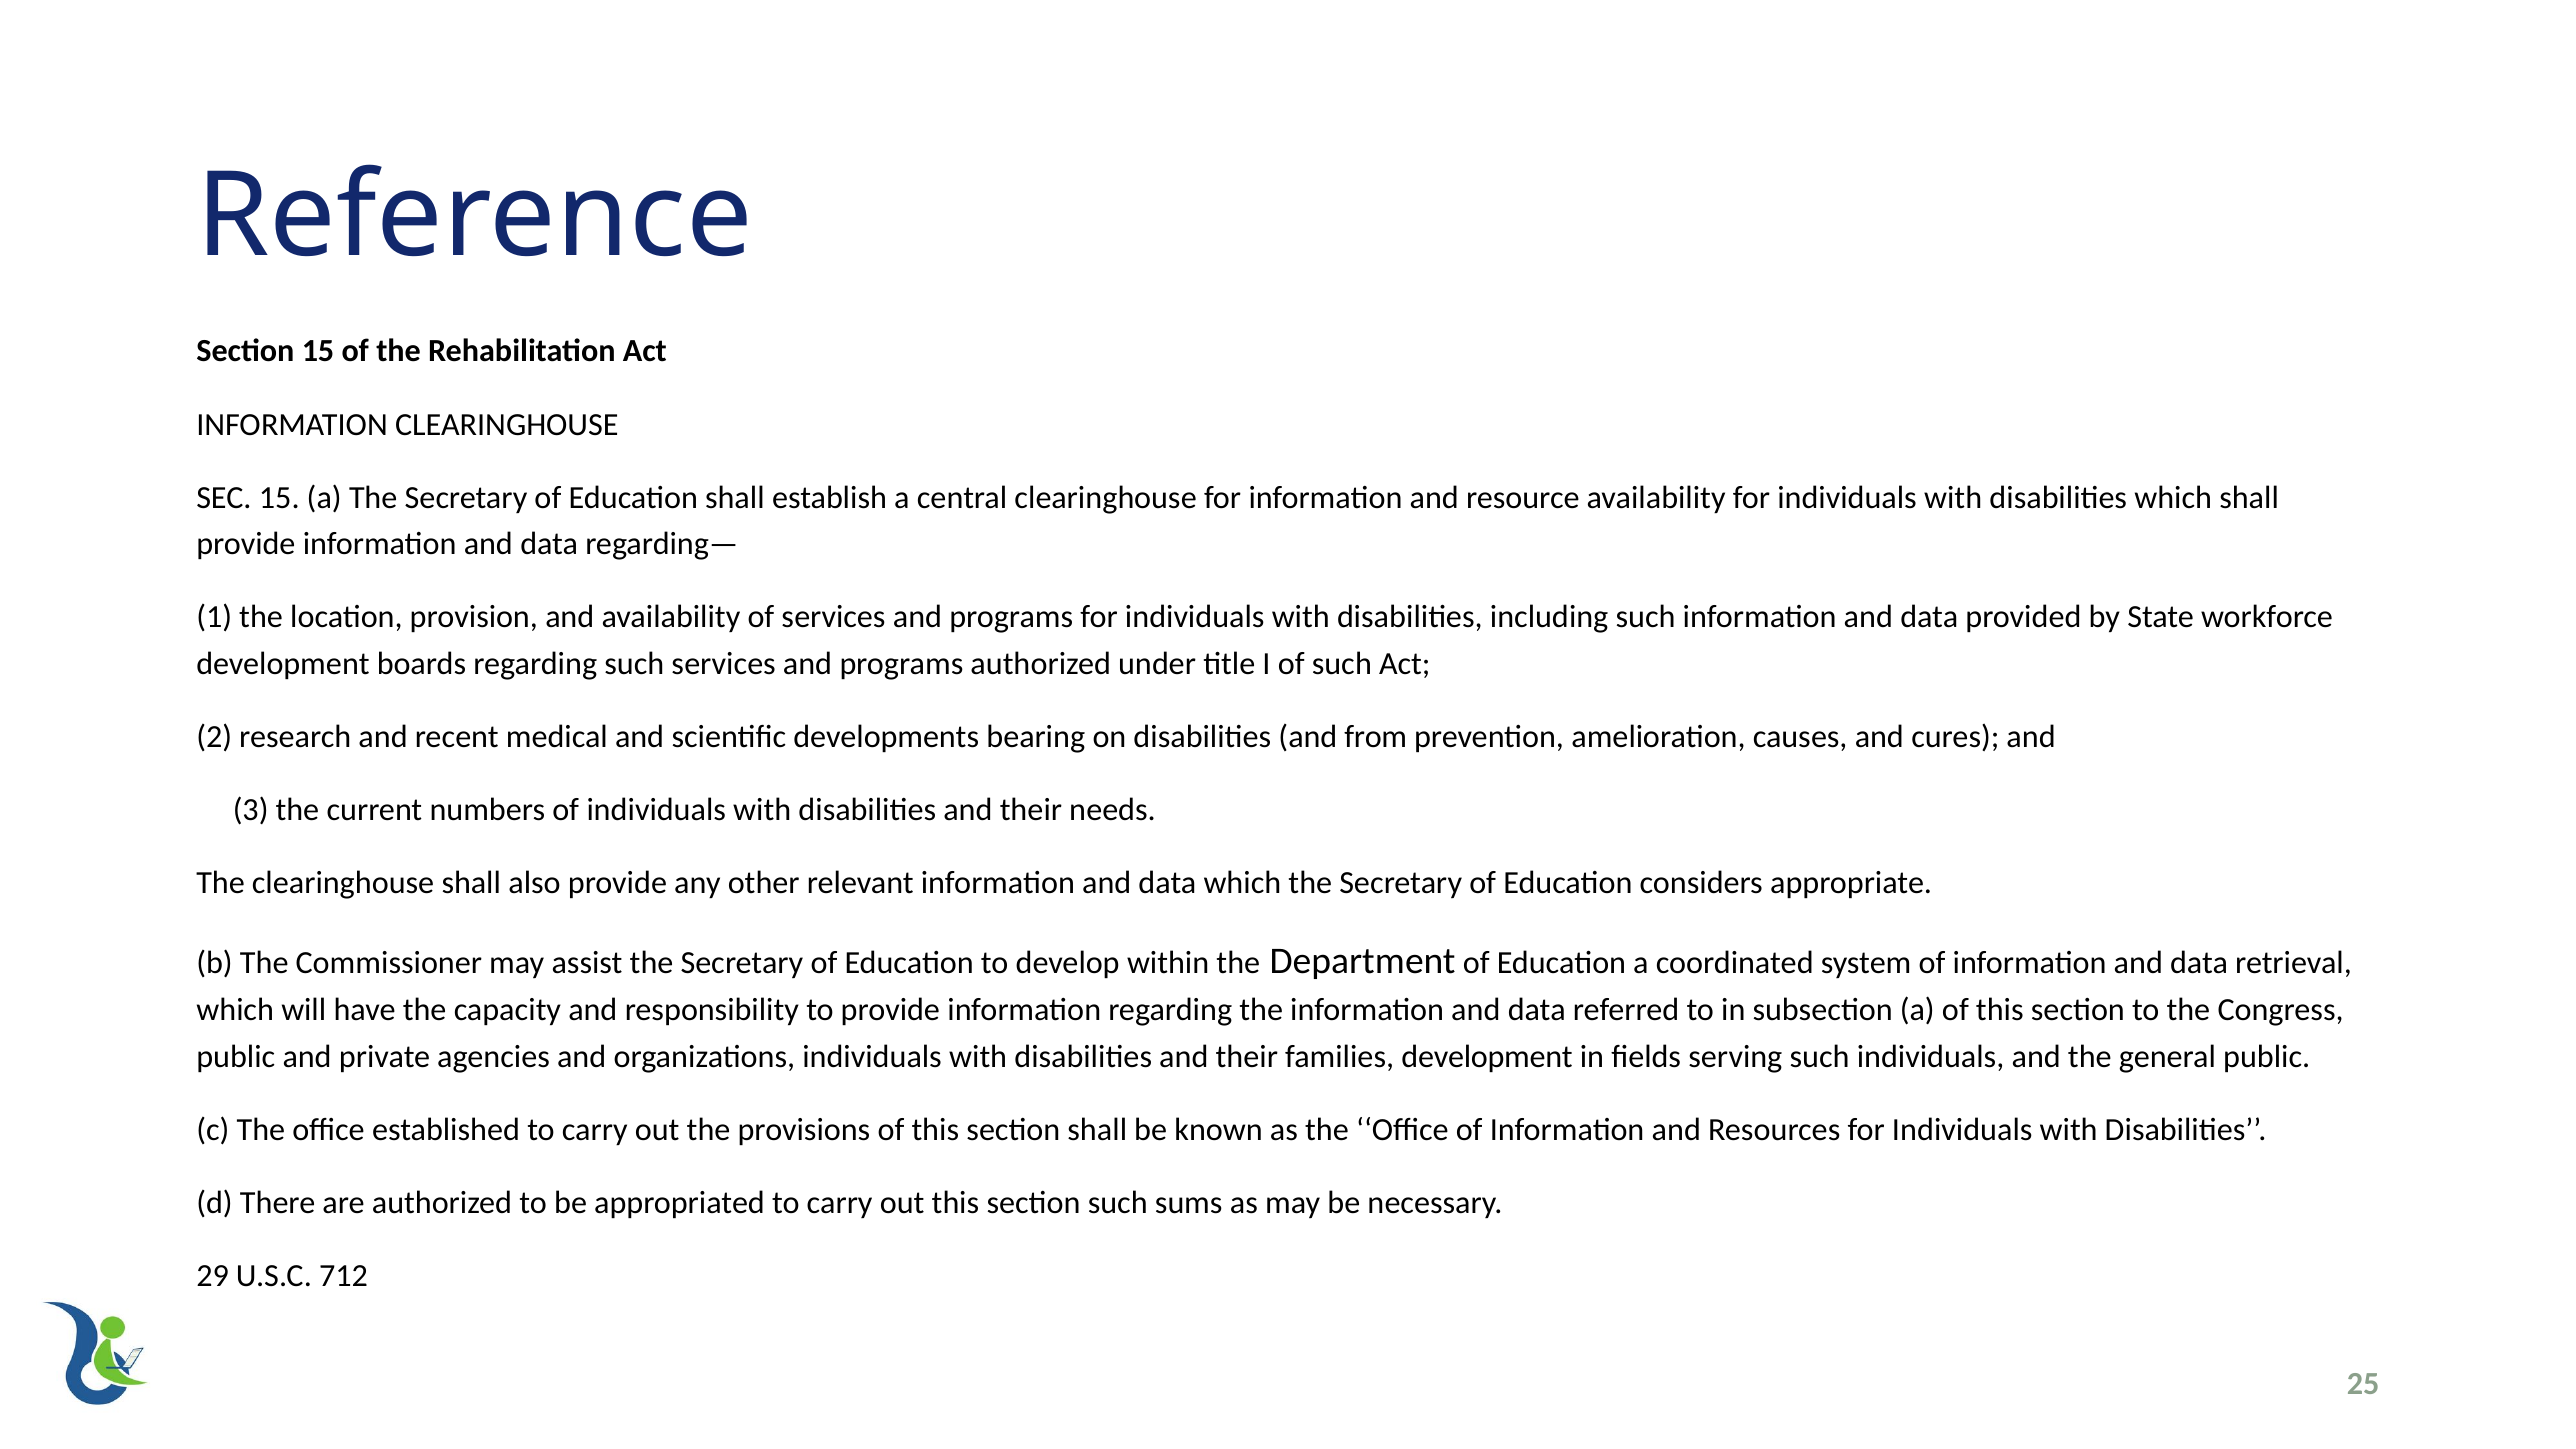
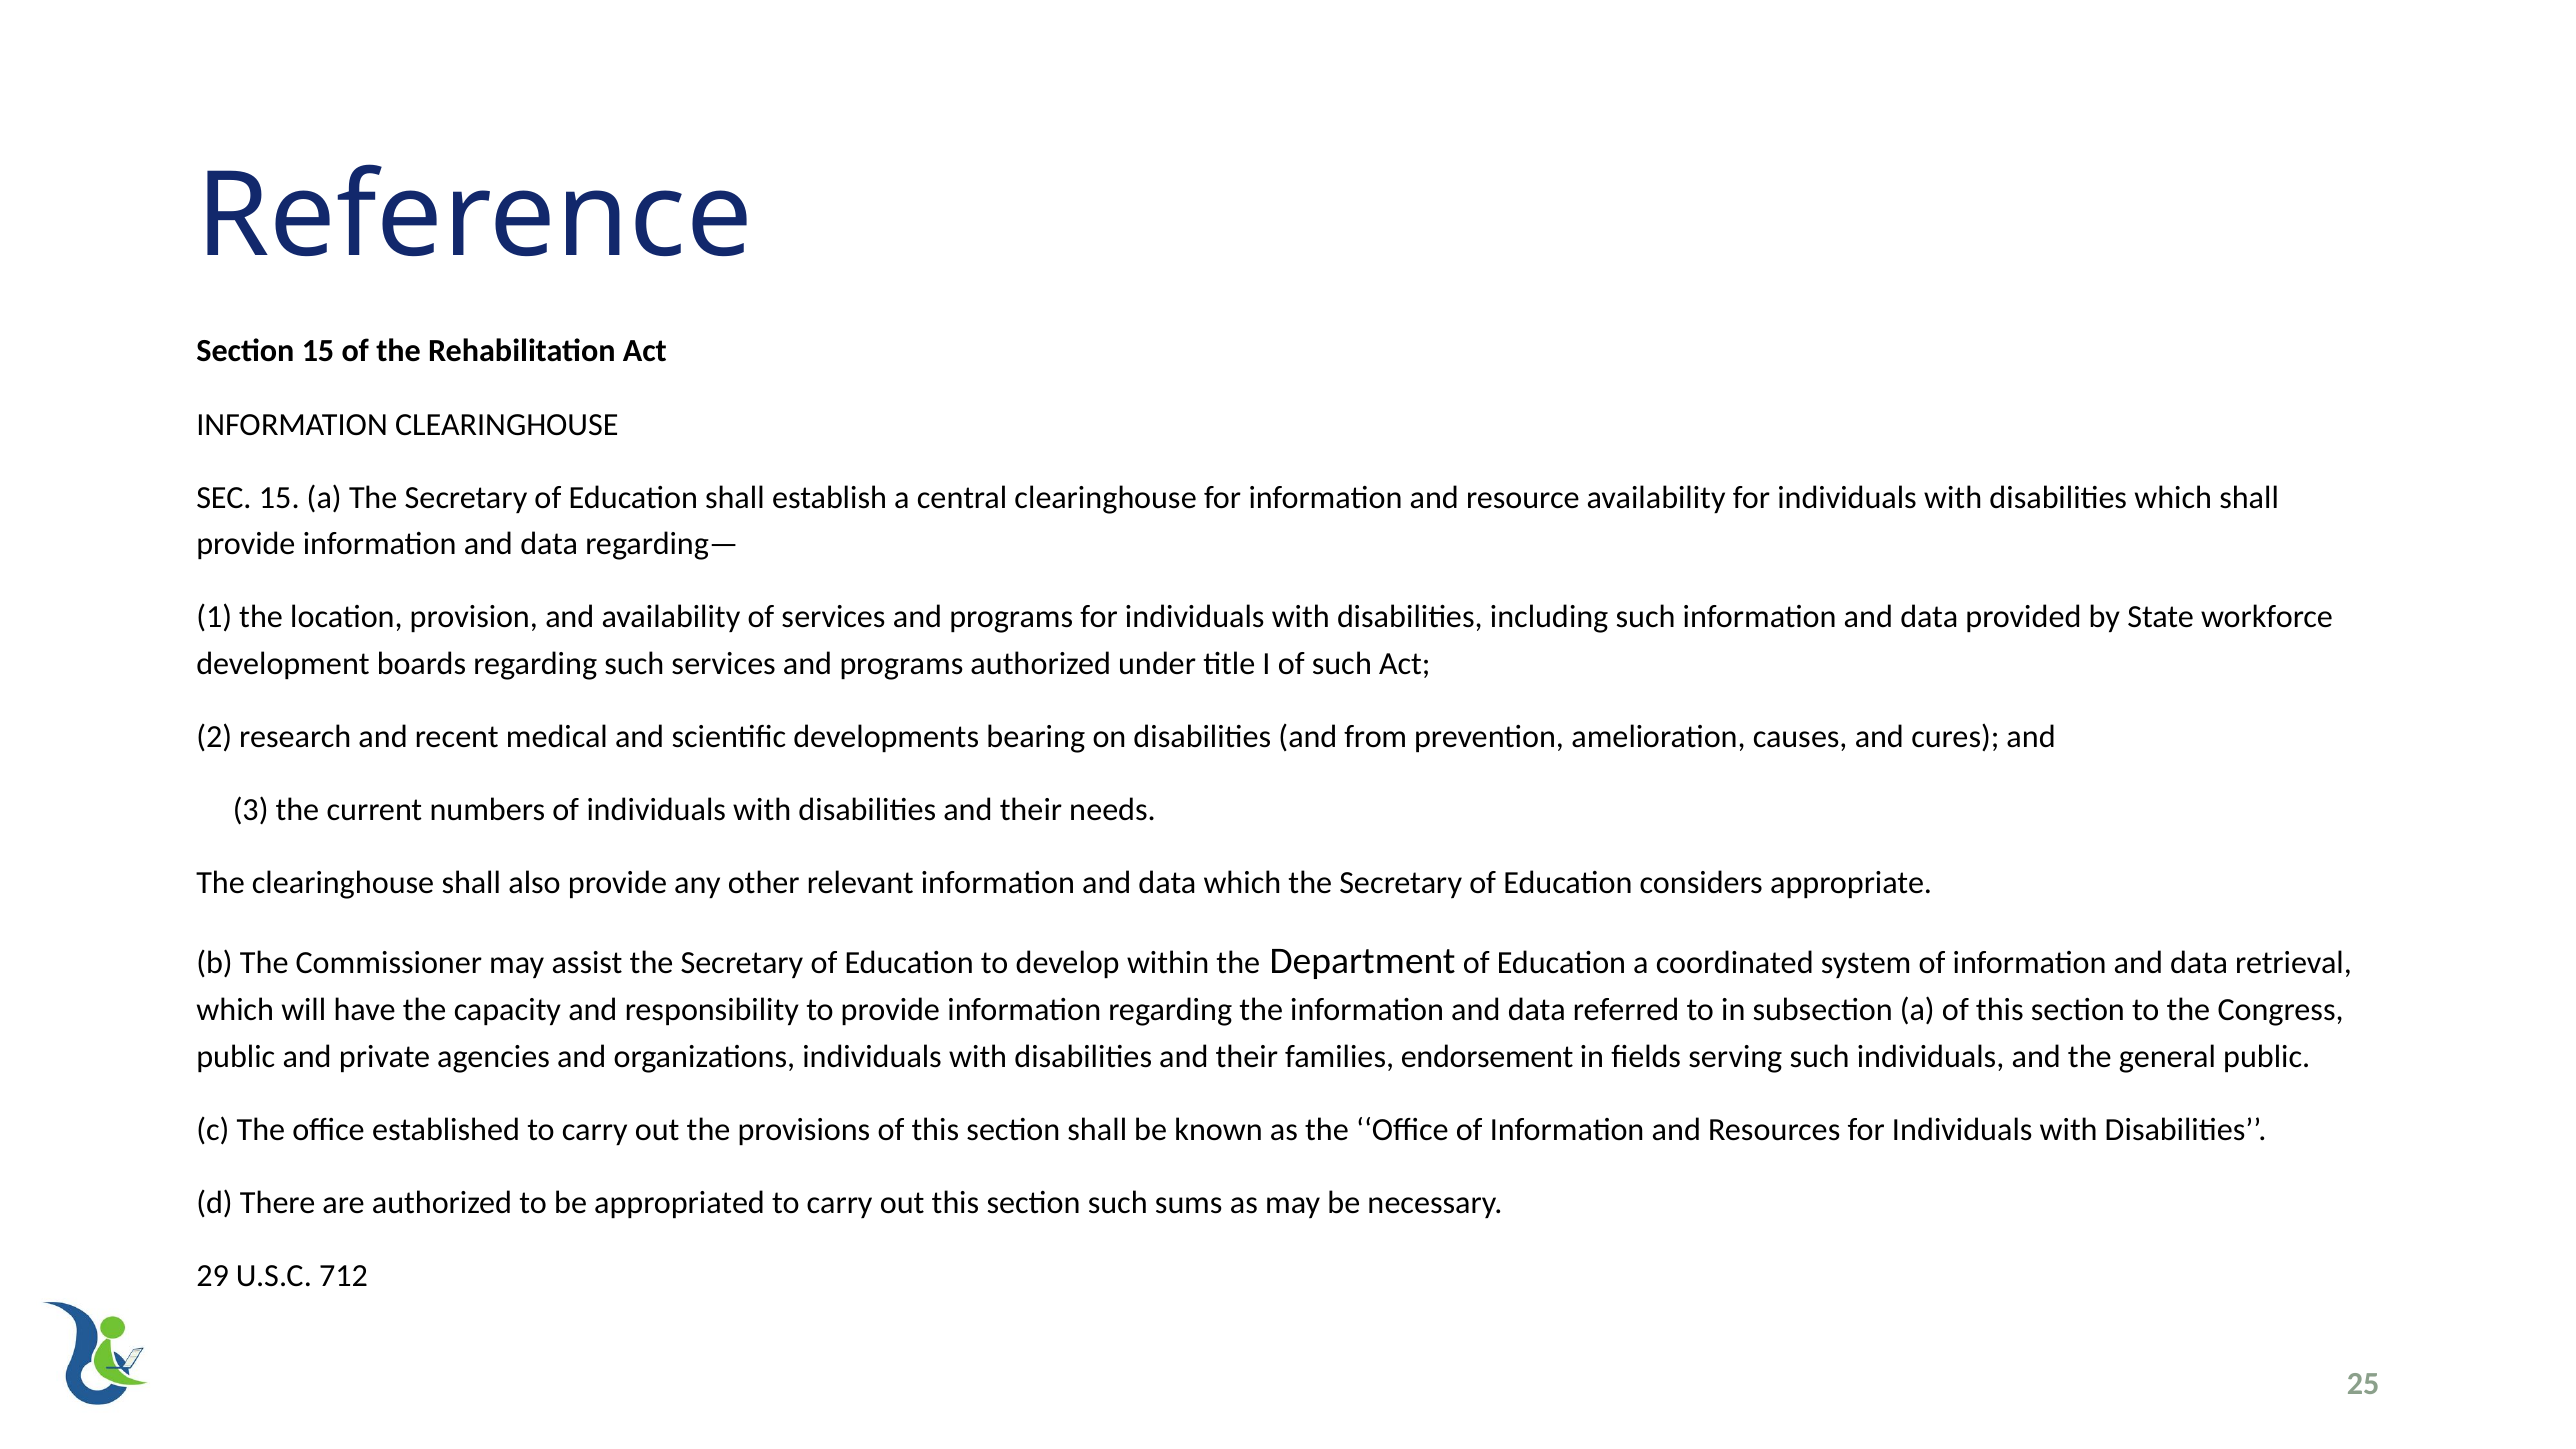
families development: development -> endorsement (1487, 1057)
